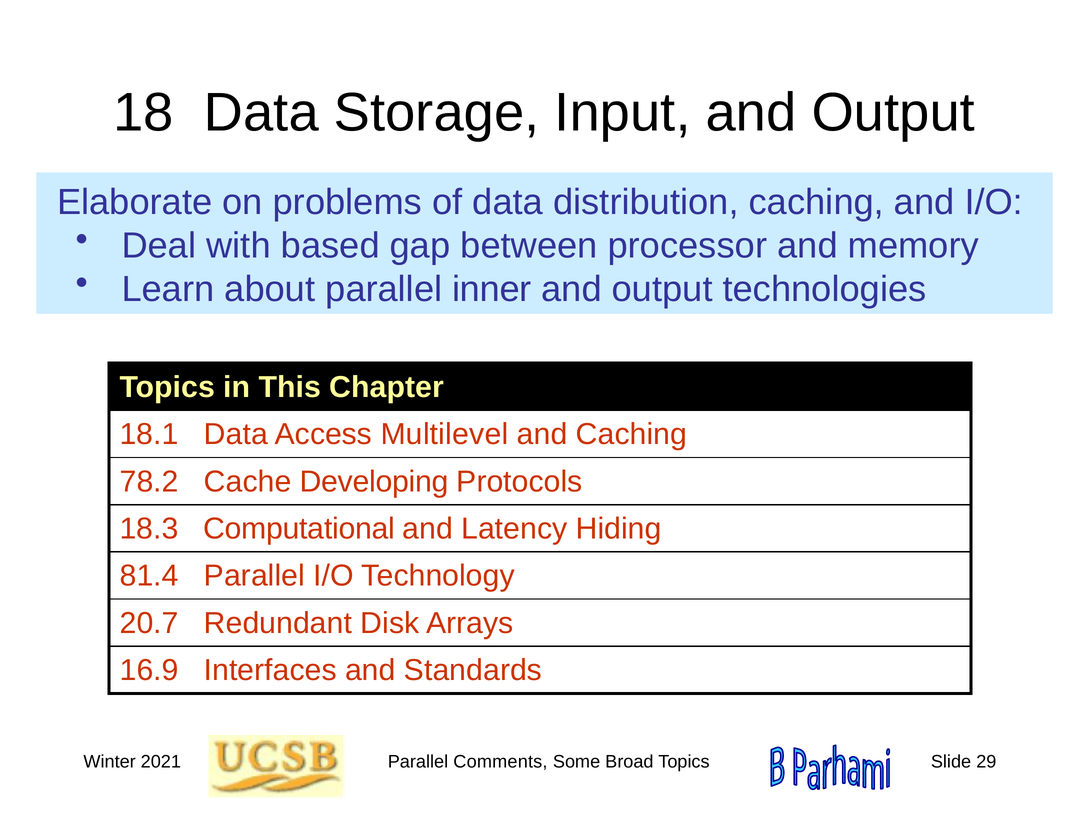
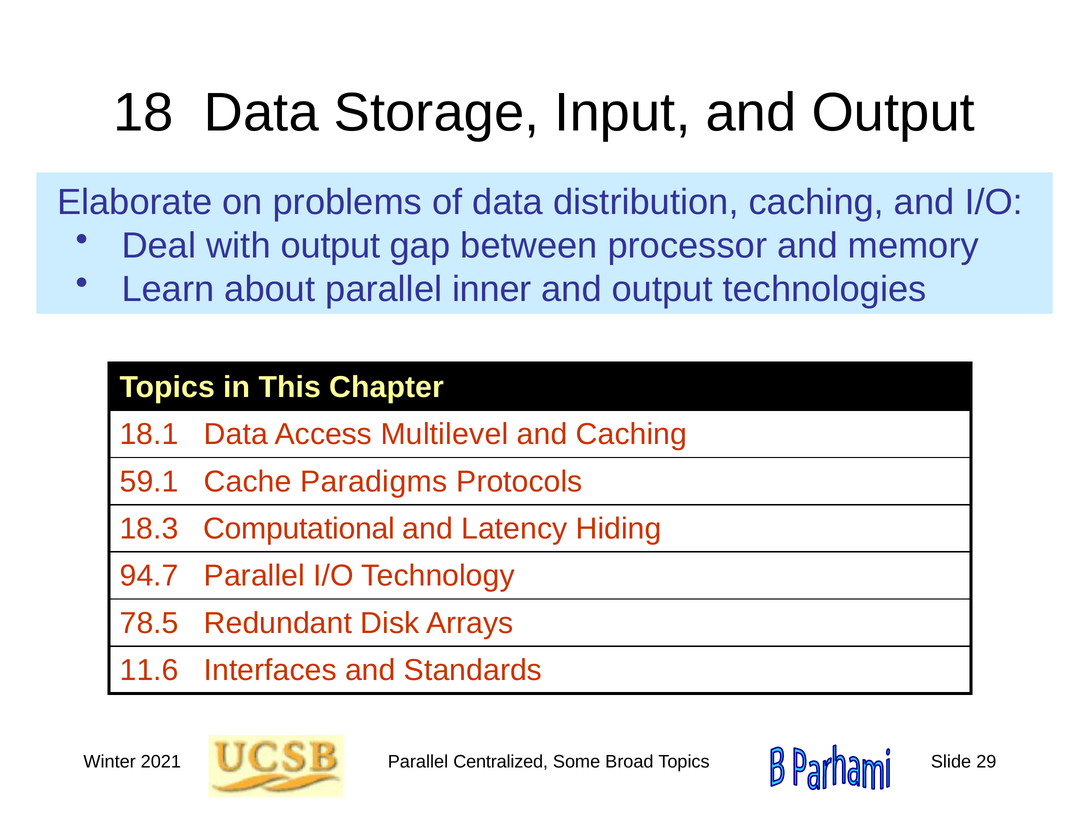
with based: based -> output (330, 246)
78.2: 78.2 -> 59.1 (149, 481)
Developing: Developing -> Paradigms (374, 481)
81.4: 81.4 -> 94.7 (149, 576)
20.7: 20.7 -> 78.5 (149, 623)
16.9: 16.9 -> 11.6 (149, 670)
Comments: Comments -> Centralized (501, 762)
